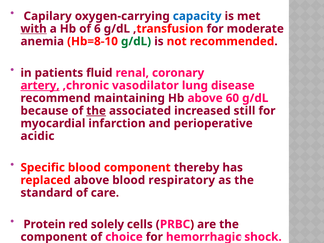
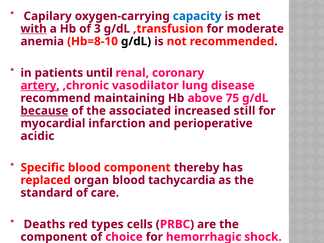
6: 6 -> 3 (97, 29)
g/dL colour: green -> black (136, 41)
fluid: fluid -> until (99, 73)
60: 60 -> 75 (232, 98)
because underline: none -> present (44, 111)
the underline: present -> none (96, 111)
replaced above: above -> organ (91, 180)
respiratory: respiratory -> tachycardia (182, 180)
Protein: Protein -> Deaths (44, 224)
solely: solely -> types (107, 224)
